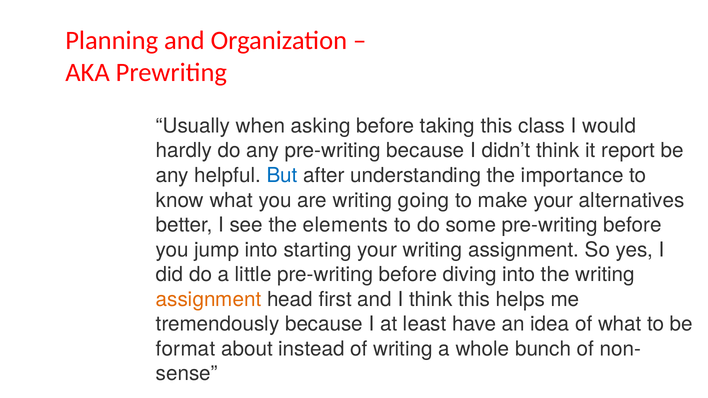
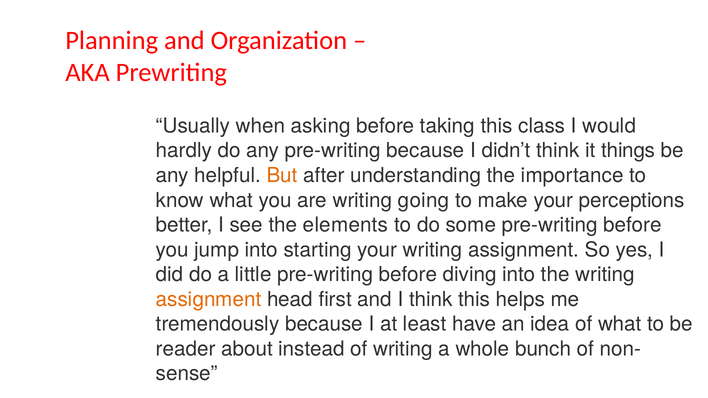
report: report -> things (628, 151)
But colour: blue -> orange (282, 176)
alternatives: alternatives -> perceptions (632, 200)
format: format -> reader (186, 349)
